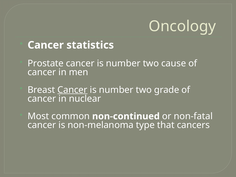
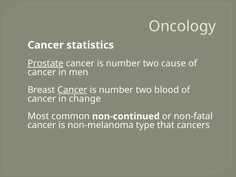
Prostate underline: none -> present (46, 63)
grade: grade -> blood (167, 90)
nuclear: nuclear -> change (85, 99)
